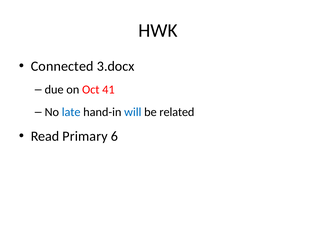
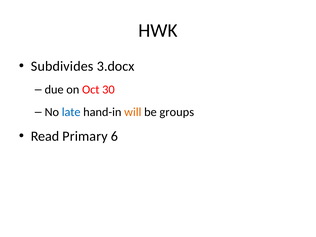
Connected: Connected -> Subdivides (62, 66)
41: 41 -> 30 (108, 90)
will colour: blue -> orange (133, 112)
related: related -> groups (177, 112)
